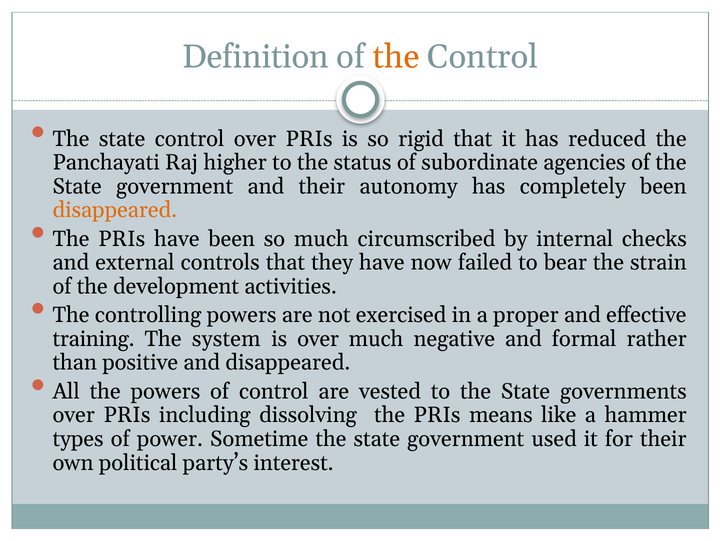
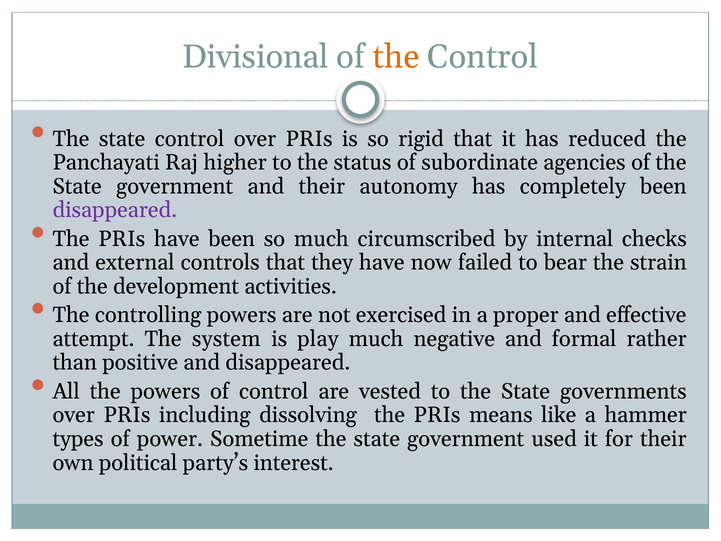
Definition: Definition -> Divisional (255, 57)
disappeared colour: orange -> purple (115, 210)
training: training -> attempt (94, 339)
is over: over -> play (318, 339)
